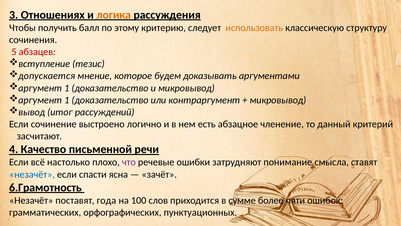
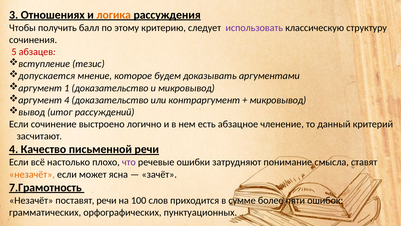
использовать colour: orange -> purple (254, 28)
1: 1 -> 4 (67, 100)
незачёт colour: blue -> orange (32, 174)
спасти: спасти -> может (93, 174)
6.Грамотность: 6.Грамотность -> 7.Грамотность (45, 187)
поставят года: года -> речи (107, 200)
